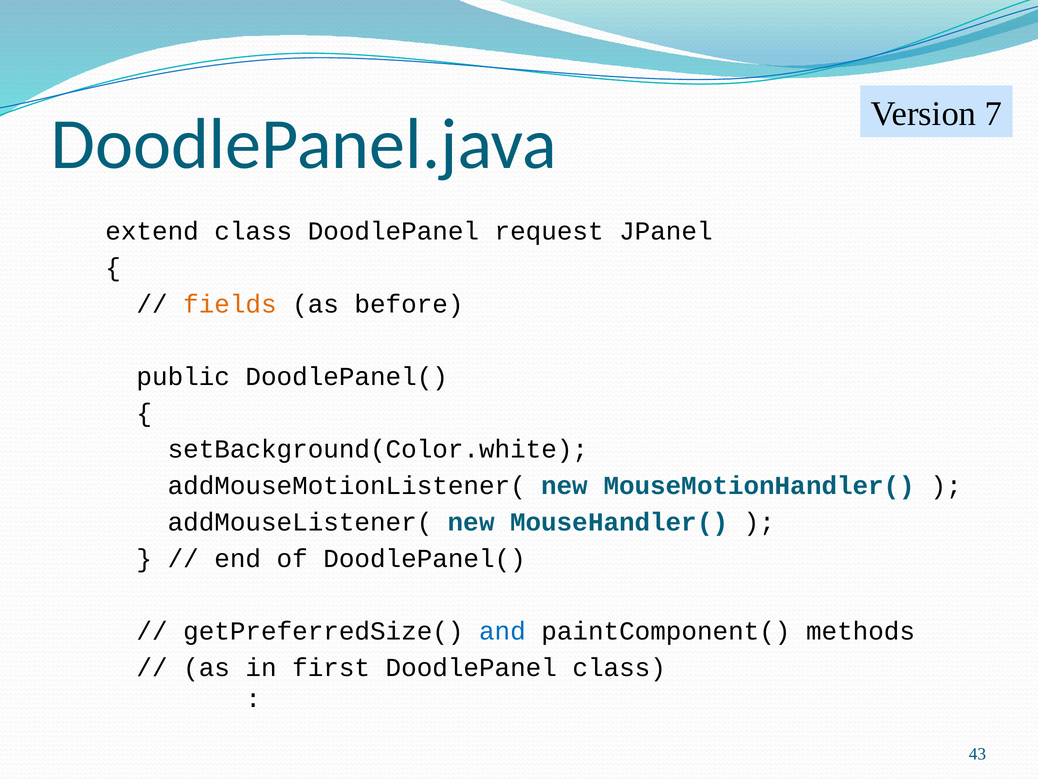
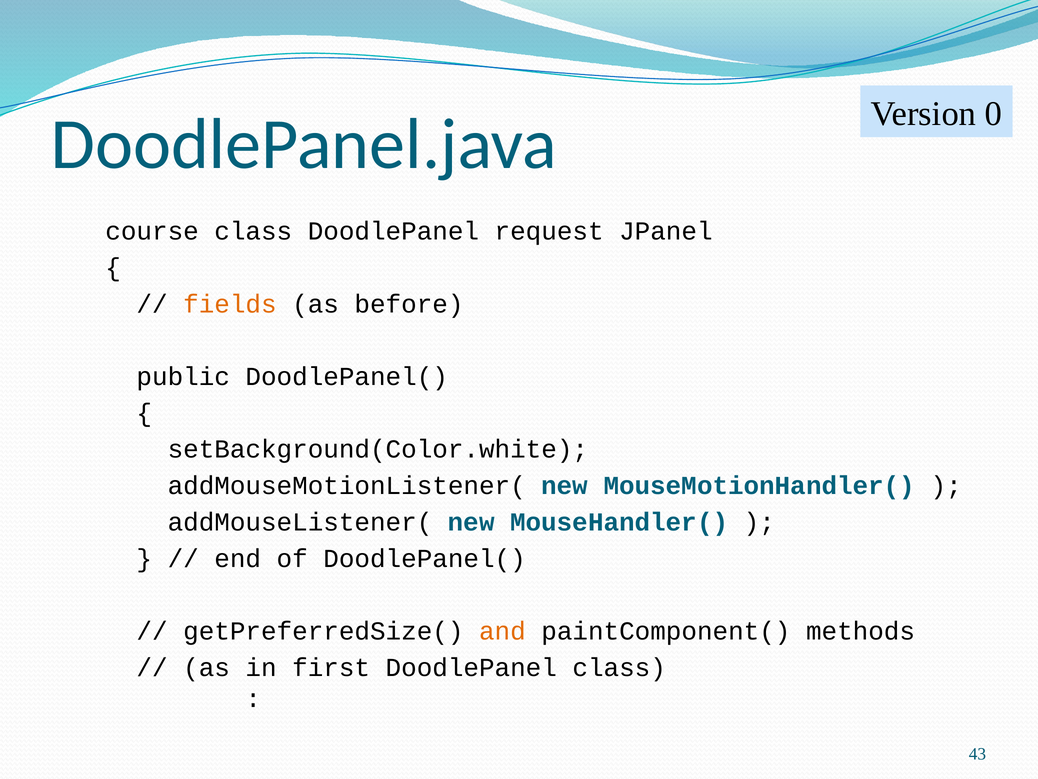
7: 7 -> 0 (993, 114)
extend: extend -> course (152, 231)
and colour: blue -> orange (502, 631)
